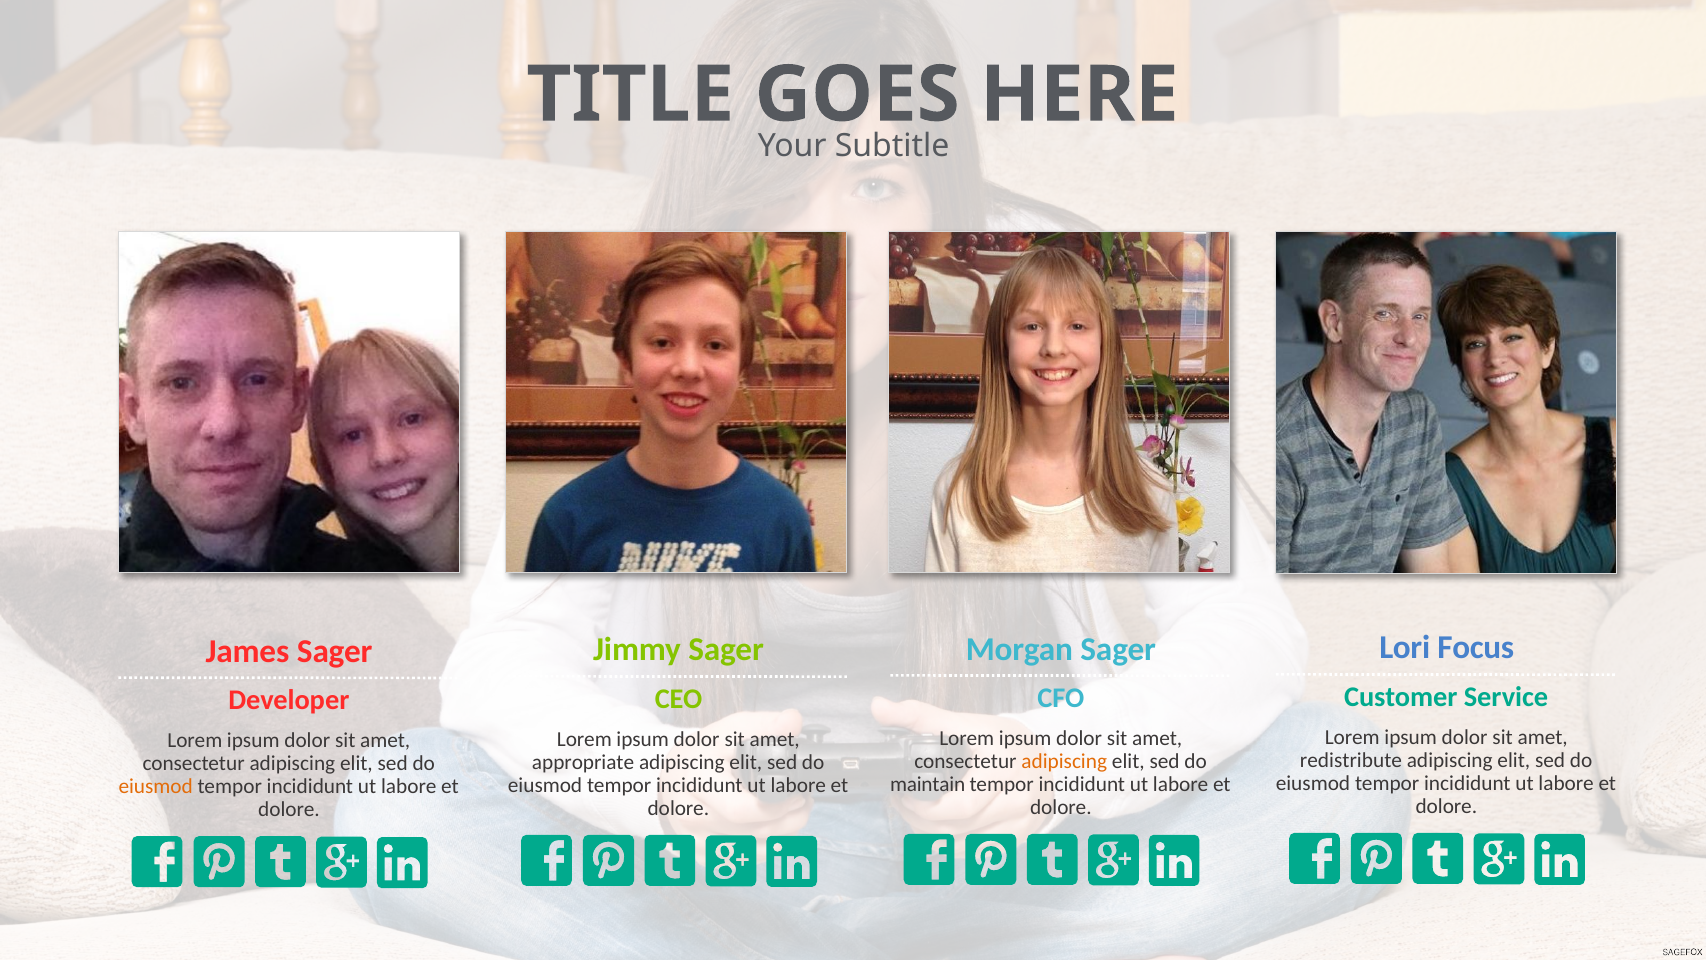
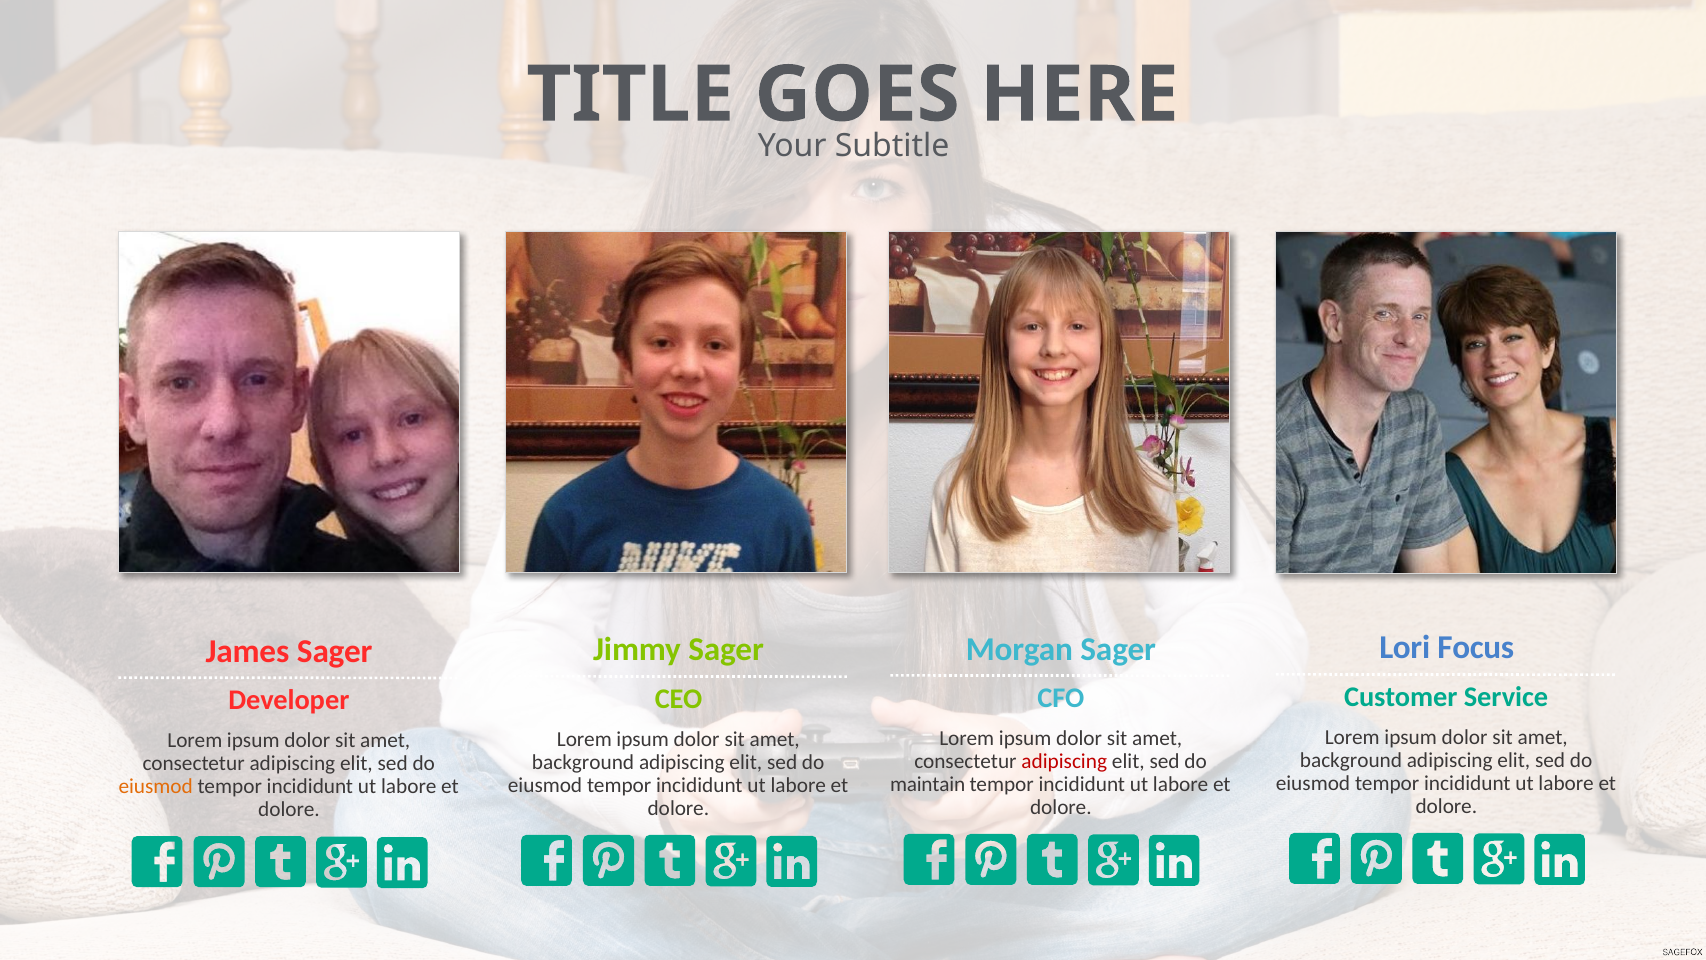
redistribute: redistribute -> background (1351, 760)
adipiscing colour: orange -> red (1064, 761)
appropriate: appropriate -> background (583, 762)
